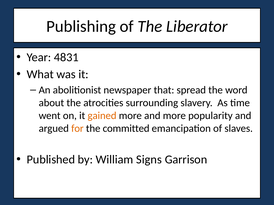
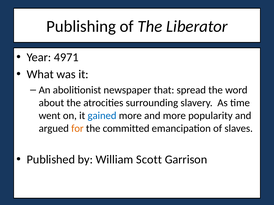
4831: 4831 -> 4971 (66, 57)
gained colour: orange -> blue (102, 116)
Signs: Signs -> Scott (149, 160)
